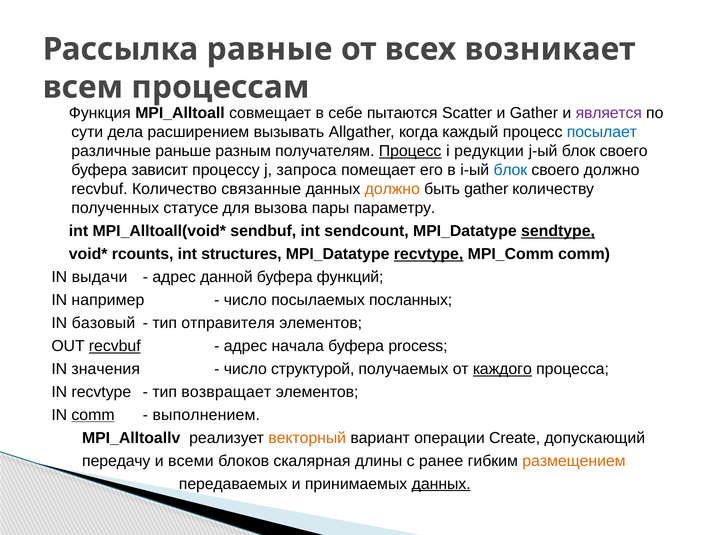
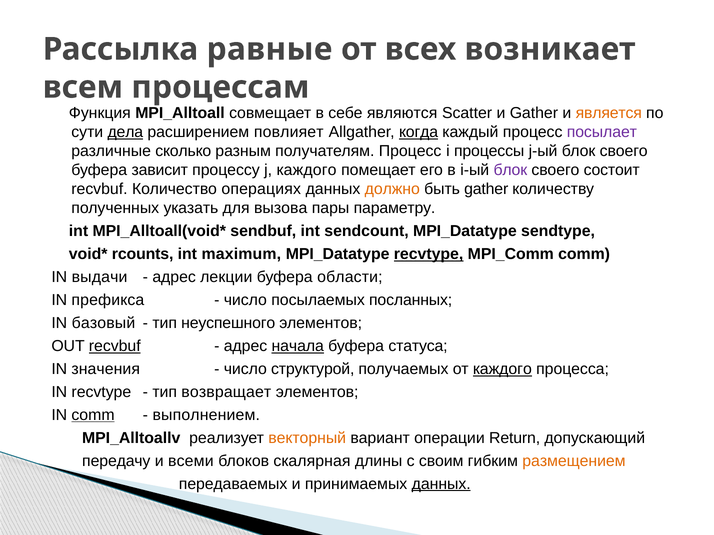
пытаются: пытаются -> являются (402, 113)
является colour: purple -> orange (609, 113)
дела underline: none -> present (125, 132)
вызывать: вызывать -> повлияет (289, 132)
когда underline: none -> present (419, 132)
посылает colour: blue -> purple (602, 132)
раньше: раньше -> сколько (183, 151)
Процесс underline: present -> none (410, 151)
редукции: редукции -> процессы (489, 151)
j запроса: запроса -> каждого (307, 170)
блок colour: blue -> purple (510, 170)
своего должно: должно -> состоит (612, 170)
связанные: связанные -> операциях (261, 189)
статусе: статусе -> указать (191, 208)
sendtype underline: present -> none (558, 231)
structures: structures -> maximum (241, 254)
данной: данной -> лекции (226, 277)
функций: функций -> области (350, 277)
например: например -> префикса (108, 300)
отправителя: отправителя -> неуспешного (228, 323)
начала underline: none -> present (298, 346)
process: process -> статуса (418, 346)
Create: Create -> Return (515, 438)
ранее: ранее -> своим (441, 461)
